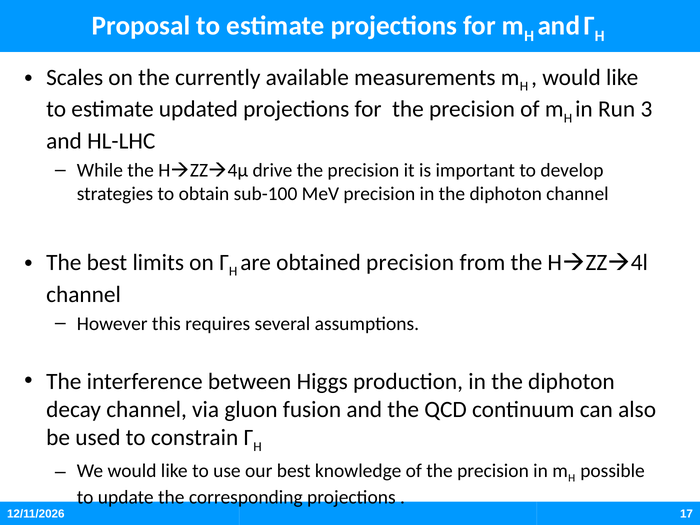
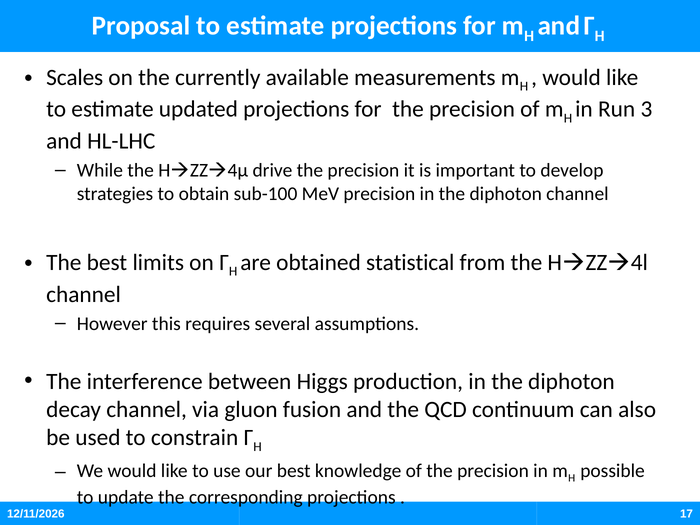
obtained precision: precision -> statistical (410, 262)
